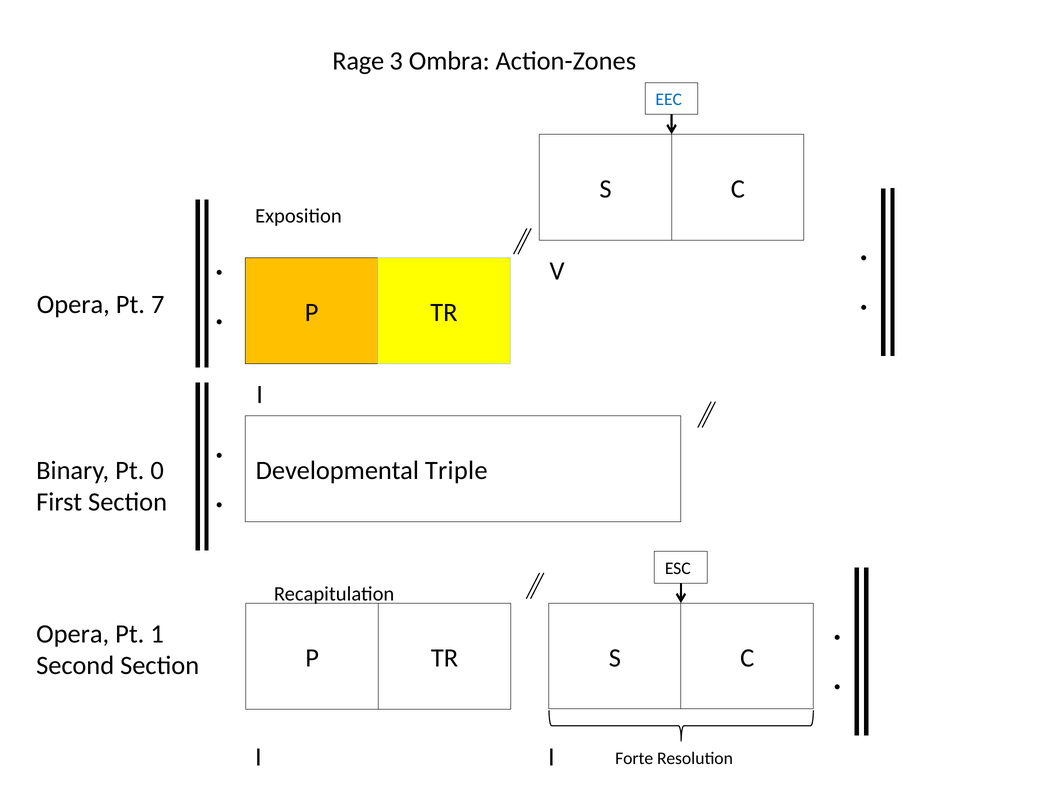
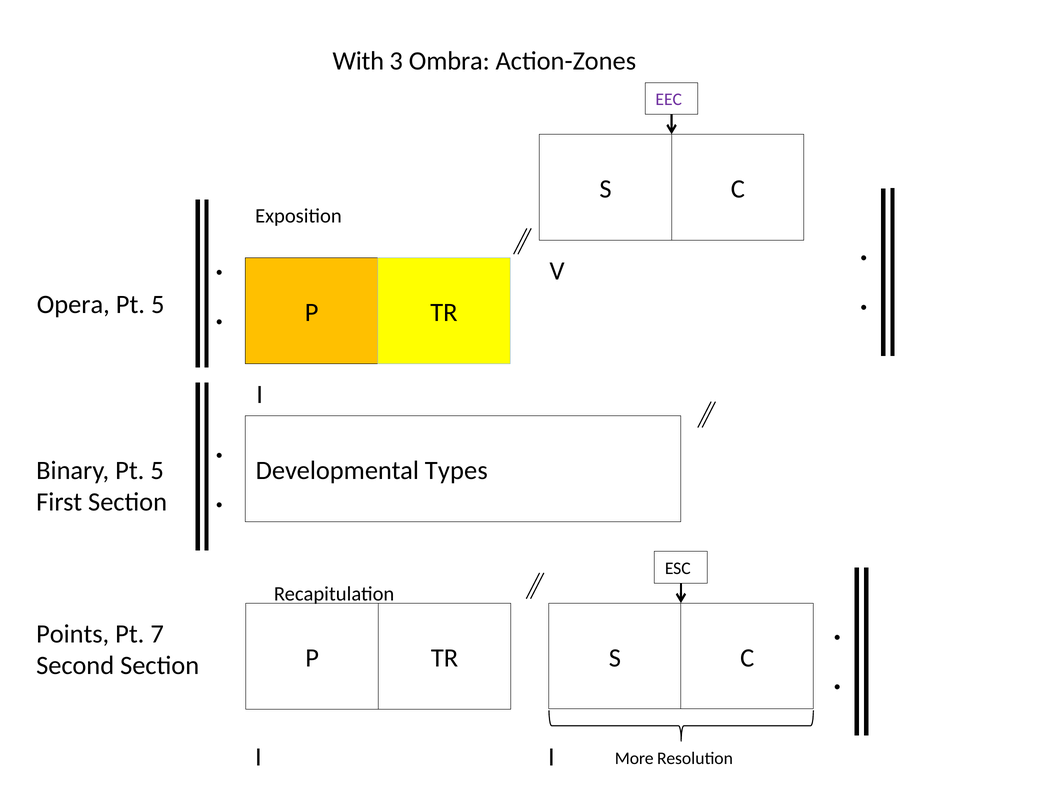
Rage: Rage -> With (358, 61)
EEC colour: blue -> purple (669, 99)
7: 7 -> 5 (158, 304)
Binary Pt 0: 0 -> 5 (157, 470)
Triple: Triple -> Types (456, 470)
Opera: Opera -> Points (73, 633)
1: 1 -> 7 (157, 633)
Forte: Forte -> More (634, 757)
